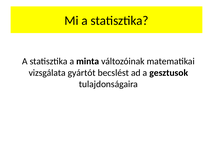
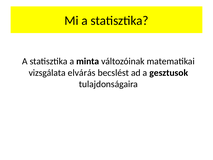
gyártót: gyártót -> elvárás (82, 73)
